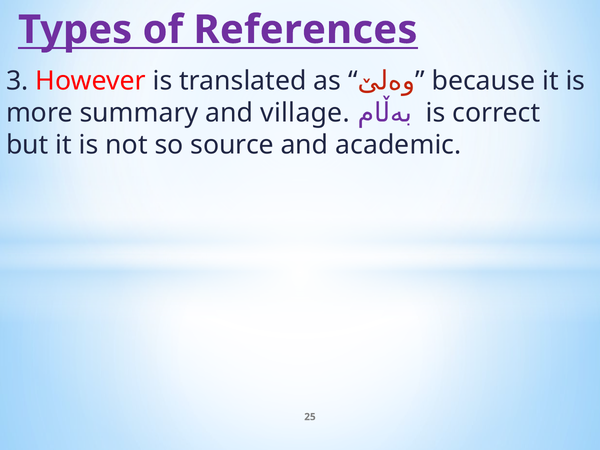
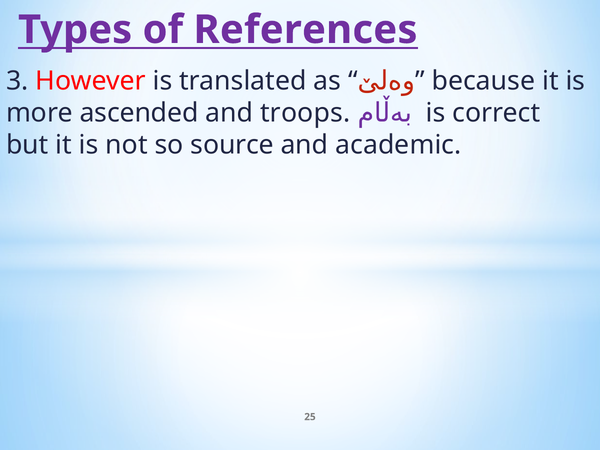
summary: summary -> ascended (139, 113)
village: village -> troops (305, 113)
